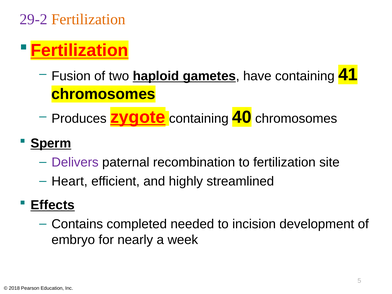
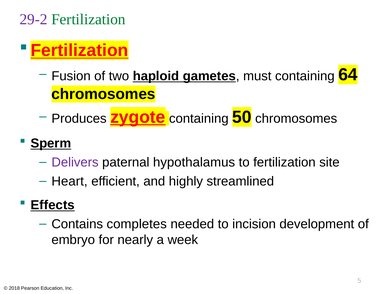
Fertilization colour: orange -> green (88, 19)
have: have -> must (257, 76)
41: 41 -> 64 (348, 75)
40: 40 -> 50 (242, 117)
recombination: recombination -> hypothalamus (194, 162)
completed: completed -> completes (137, 224)
